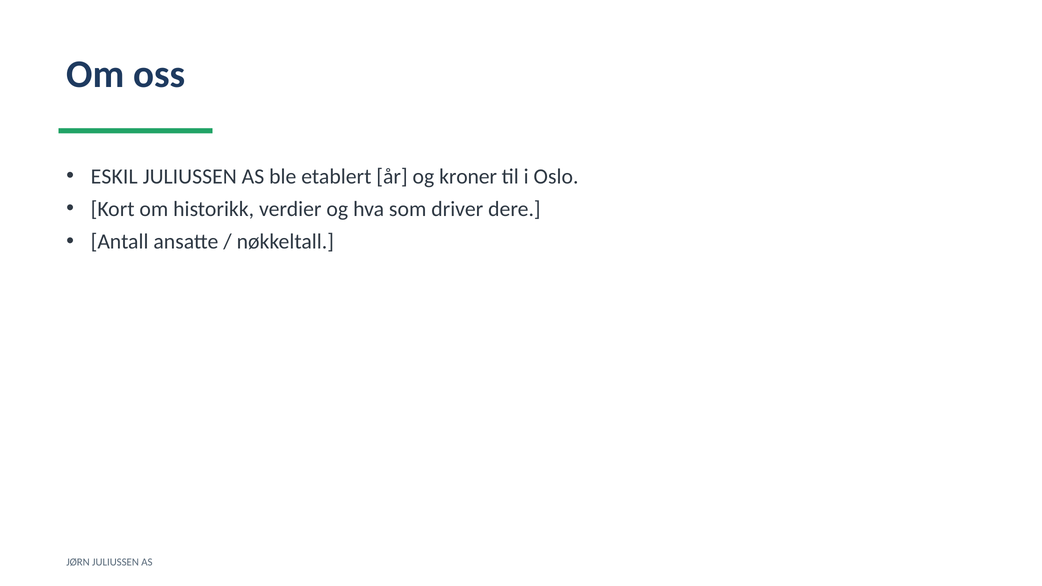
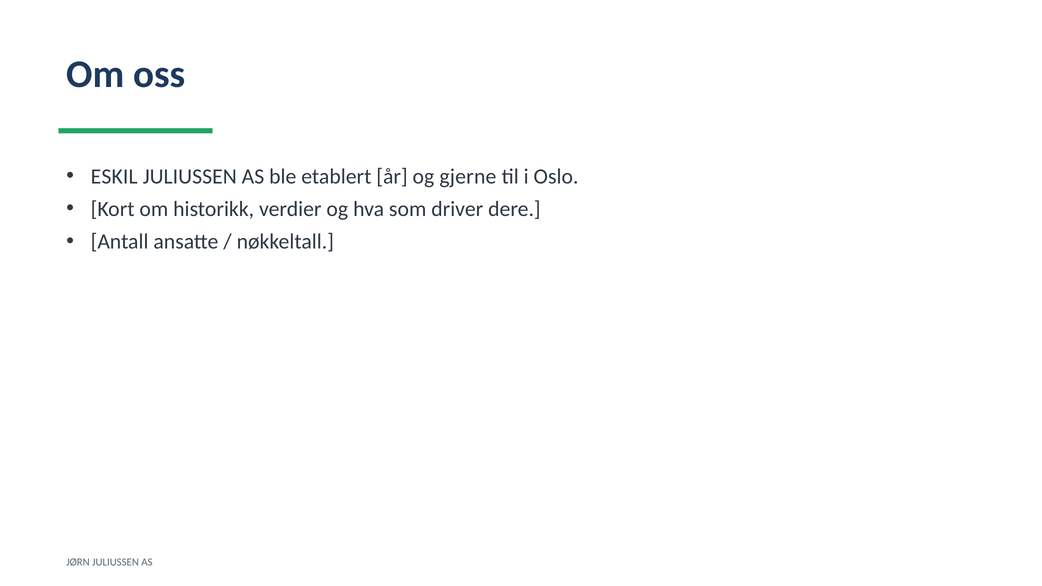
kroner: kroner -> gjerne (468, 176)
